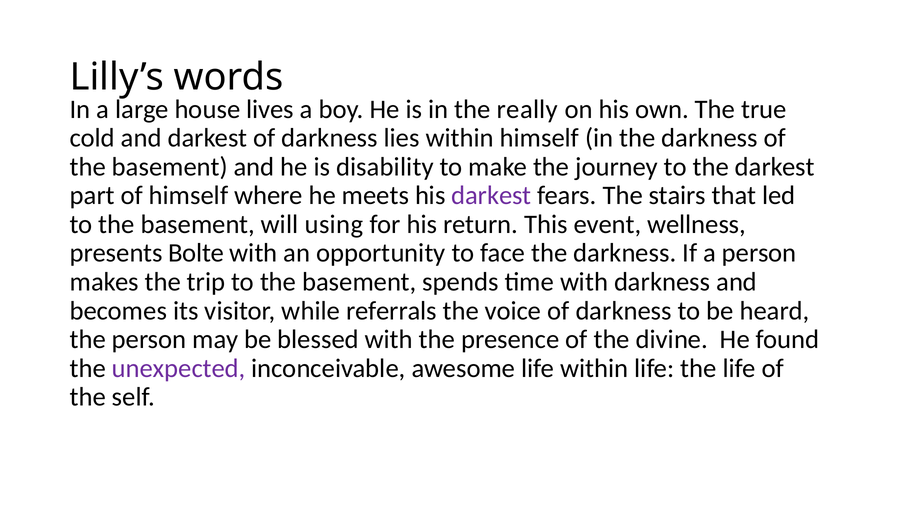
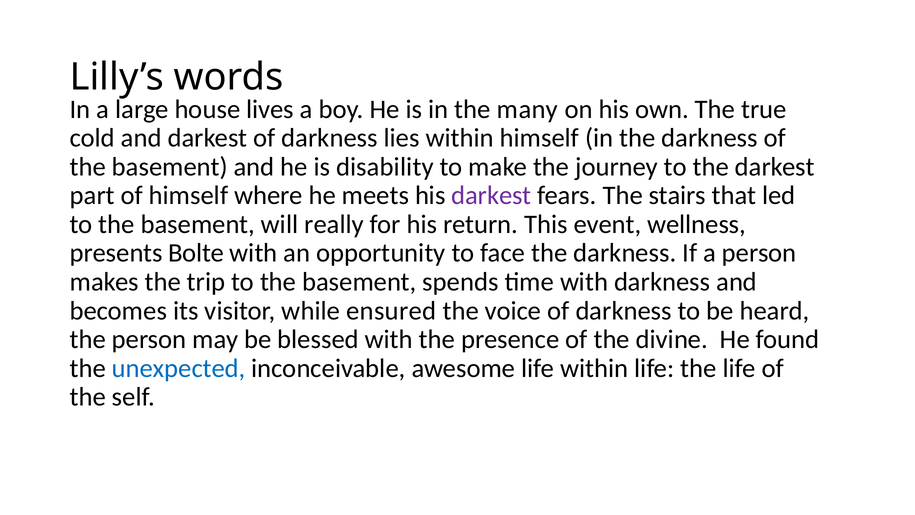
really: really -> many (527, 109)
using: using -> really (334, 224)
referrals: referrals -> ensured (391, 311)
unexpected colour: purple -> blue (179, 368)
